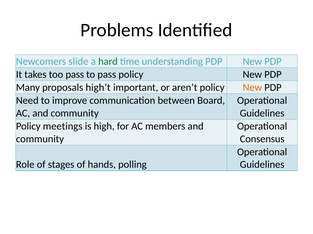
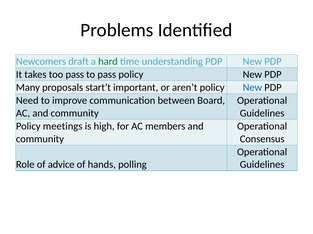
slide: slide -> draft (79, 62)
high’t: high’t -> start’t (98, 88)
New colour: orange -> blue (252, 88)
stages: stages -> advice (61, 165)
